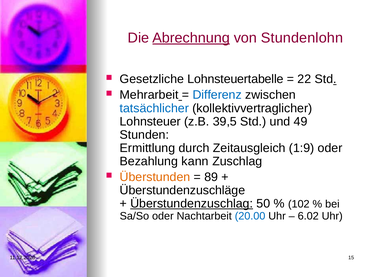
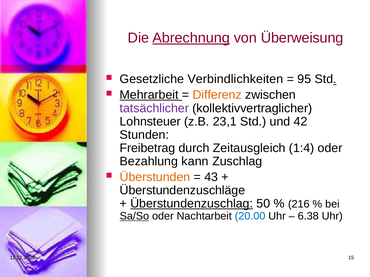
Stundenlohn: Stundenlohn -> Überweisung (302, 38)
Lohnsteuertabelle: Lohnsteuertabelle -> Verbindlichkeiten (235, 79)
22: 22 -> 95 (304, 79)
Mehrarbeit underline: none -> present (149, 95)
Differenz colour: blue -> orange (217, 95)
tatsächlicher colour: blue -> purple (154, 108)
39,5: 39,5 -> 23,1 (225, 122)
49: 49 -> 42 (301, 122)
Ermittlung: Ermittlung -> Freibetrag (147, 148)
1:9: 1:9 -> 1:4 (302, 148)
89: 89 -> 43 (211, 177)
102: 102 -> 216 (299, 205)
Sa/So underline: none -> present (134, 217)
6.02: 6.02 -> 6.38 (308, 217)
